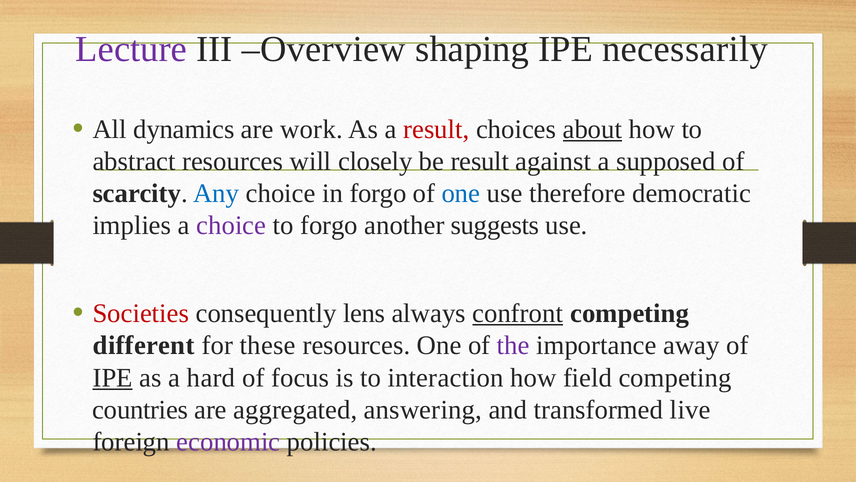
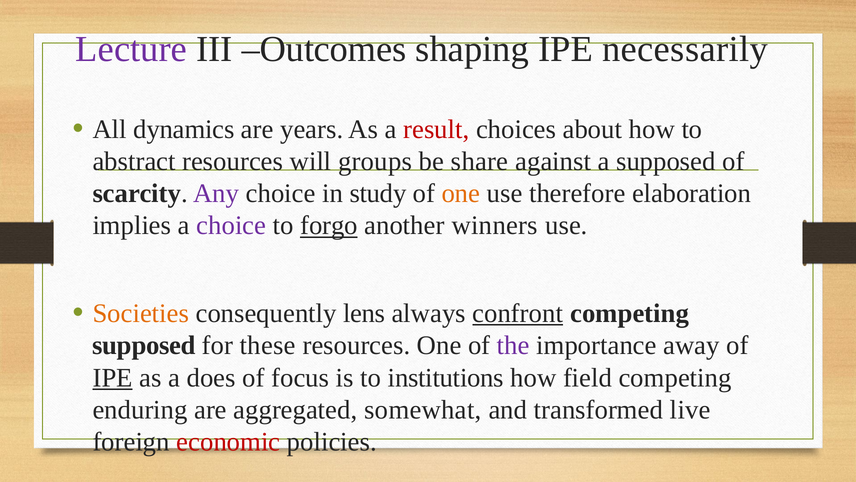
Overview: Overview -> Outcomes (324, 49)
work: work -> years (312, 129)
about underline: present -> none (592, 129)
closely: closely -> groups (375, 161)
be result: result -> share (480, 161)
Any colour: blue -> purple (216, 193)
in forgo: forgo -> study (378, 193)
one colour: blue -> orange (461, 193)
democratic: democratic -> elaboration (692, 193)
forgo underline: none -> present (329, 225)
suggests: suggests -> winners (495, 225)
Societies colour: red -> orange (141, 313)
different: different -> supposed (144, 345)
hard: hard -> does (211, 377)
interaction: interaction -> institutions (446, 377)
countries: countries -> enduring (140, 409)
answering: answering -> somewhat (423, 409)
economic colour: purple -> red (228, 442)
